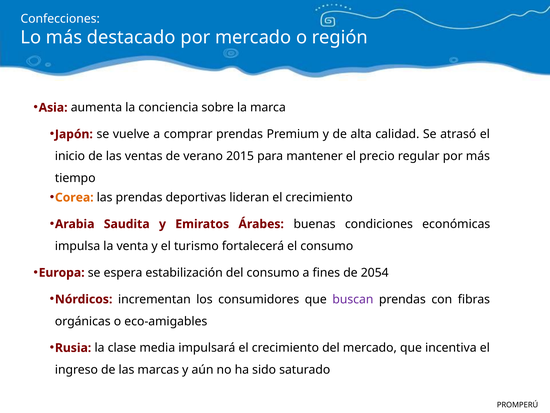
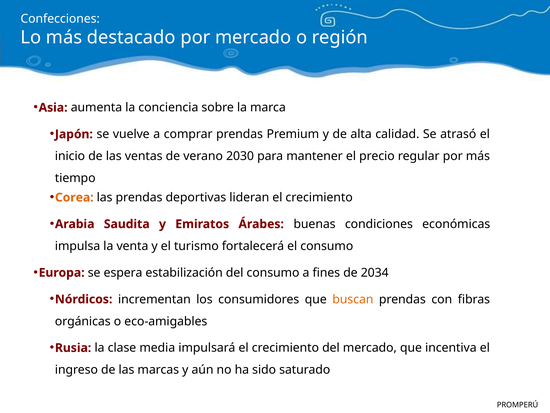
2015: 2015 -> 2030 (240, 156)
2054: 2054 -> 2034 (375, 272)
buscan colour: purple -> orange (353, 299)
